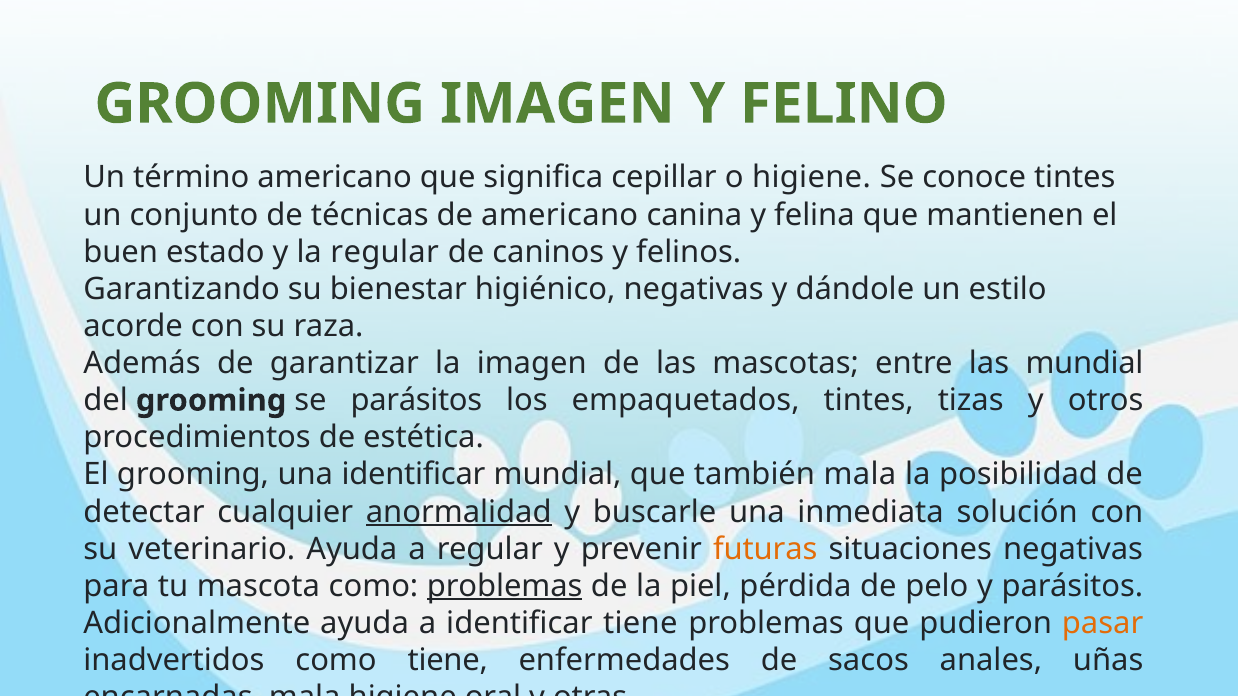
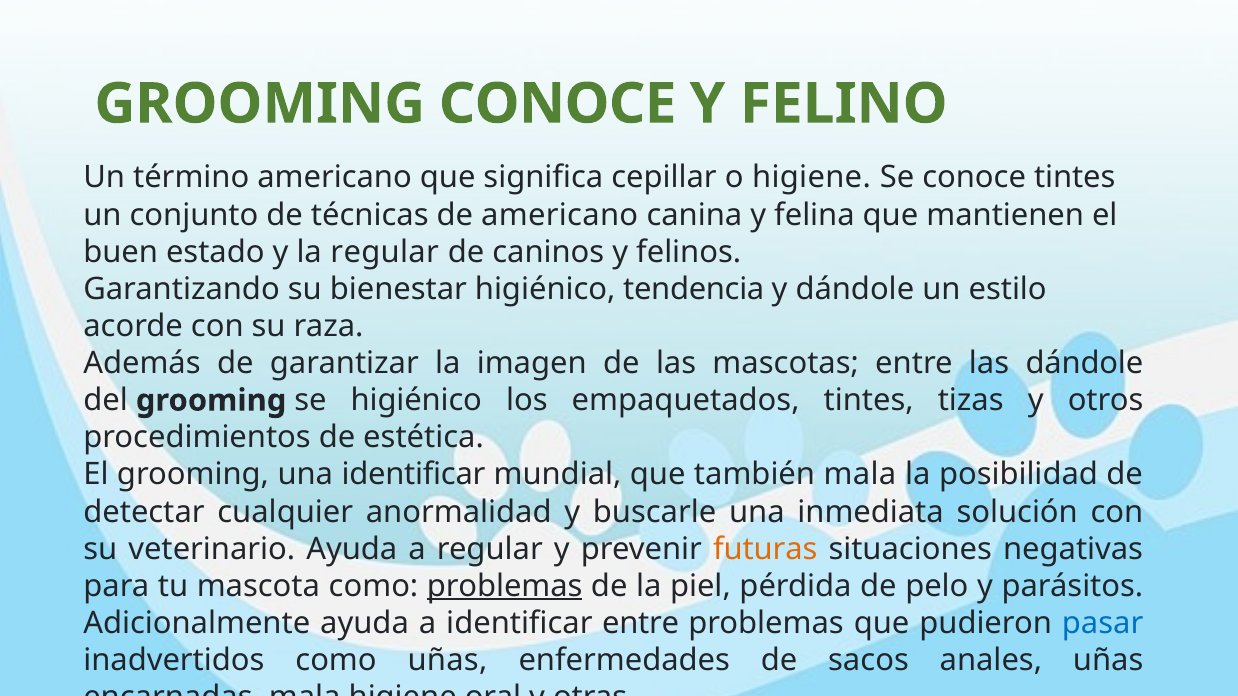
GROOMING IMAGEN: IMAGEN -> CONOCE (558, 104)
higiénico negativas: negativas -> tendencia (694, 289)
las mundial: mundial -> dándole (1084, 364)
se parásitos: parásitos -> higiénico (416, 401)
anormalidad underline: present -> none (459, 512)
identificar tiene: tiene -> entre (641, 623)
pasar colour: orange -> blue (1103, 623)
como tiene: tiene -> uñas (447, 661)
